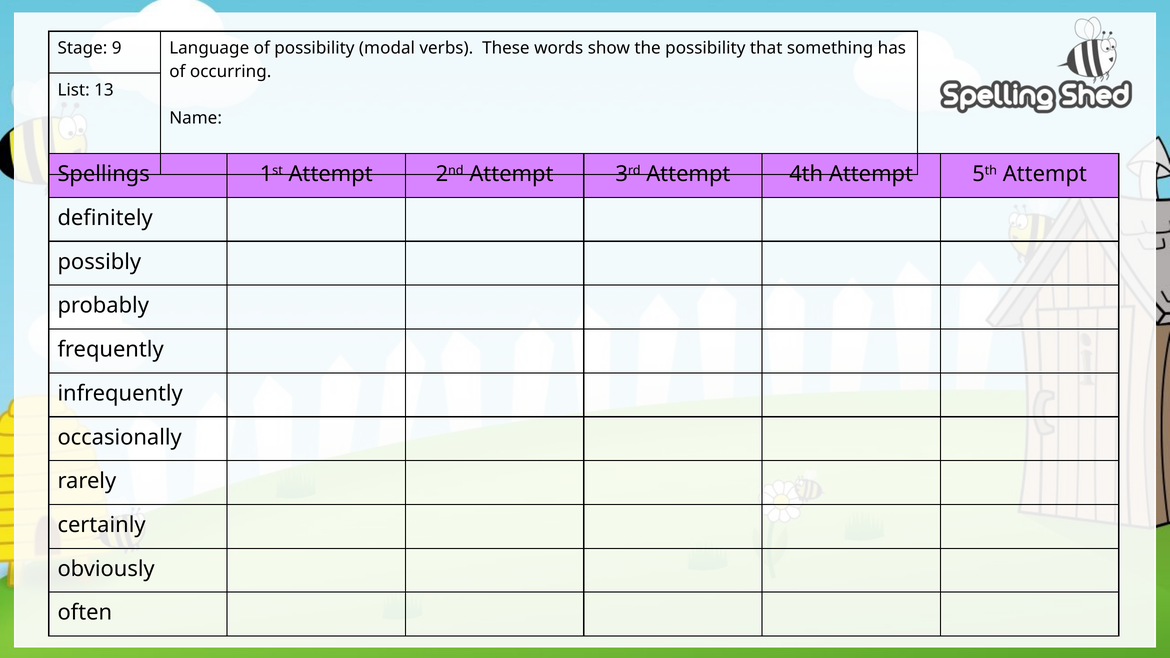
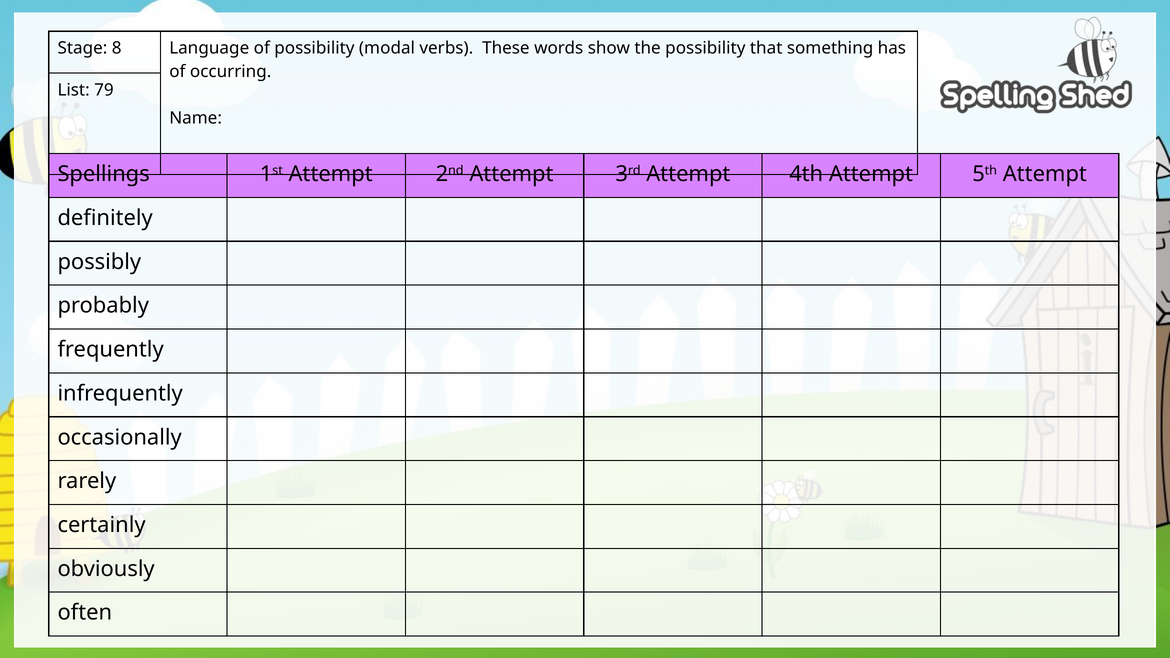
9: 9 -> 8 (117, 48)
13: 13 -> 79 (104, 90)
